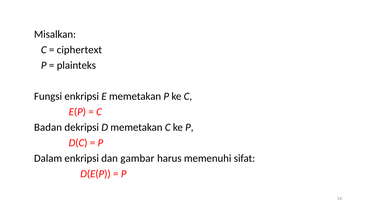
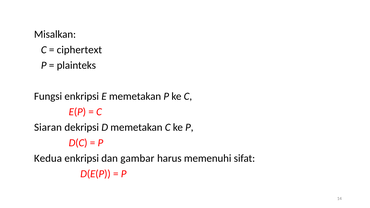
Badan: Badan -> Siaran (48, 127)
Dalam: Dalam -> Kedua (48, 158)
